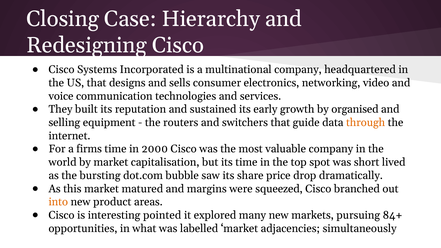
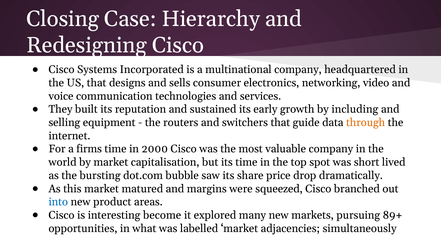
organised: organised -> including (355, 109)
into colour: orange -> blue (58, 202)
pointed: pointed -> become (162, 215)
84+: 84+ -> 89+ (393, 215)
